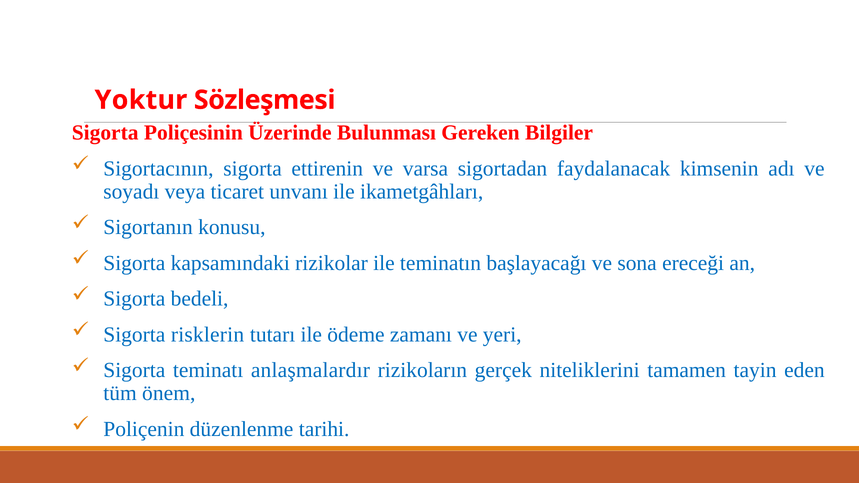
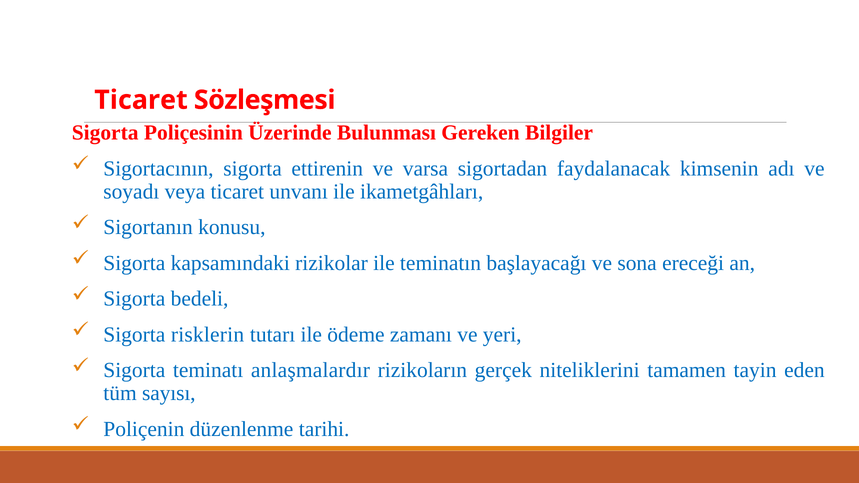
Yoktur: Yoktur -> Ticaret (141, 100)
önem: önem -> sayısı (169, 393)
